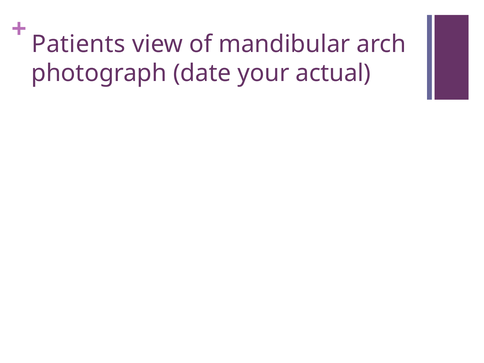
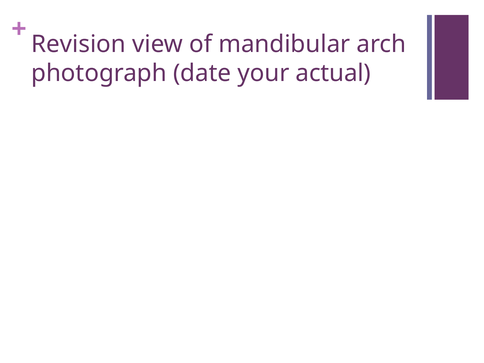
Patients: Patients -> Revision (79, 44)
